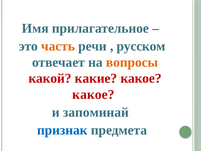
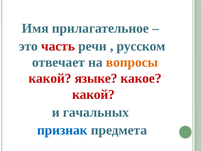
часть colour: orange -> red (58, 46)
какие: какие -> языке (96, 78)
какое: какое -> какой (94, 94)
запоминай: запоминай -> гачальных (96, 112)
